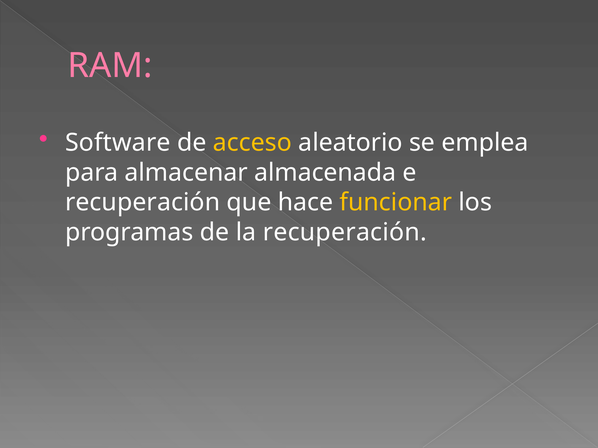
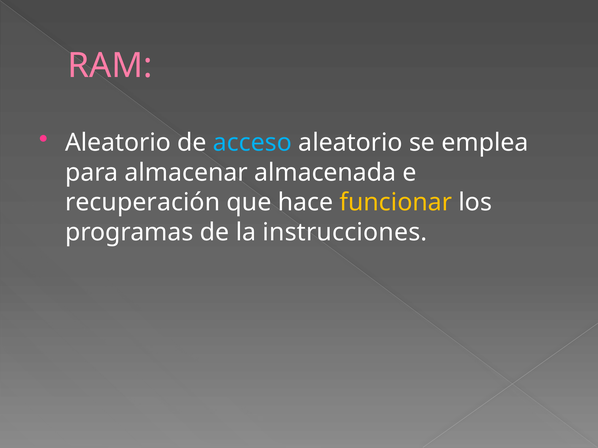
Software: Software -> Aleatorio (118, 143)
acceso colour: yellow -> light blue (252, 143)
la recuperación: recuperación -> instrucciones (345, 232)
